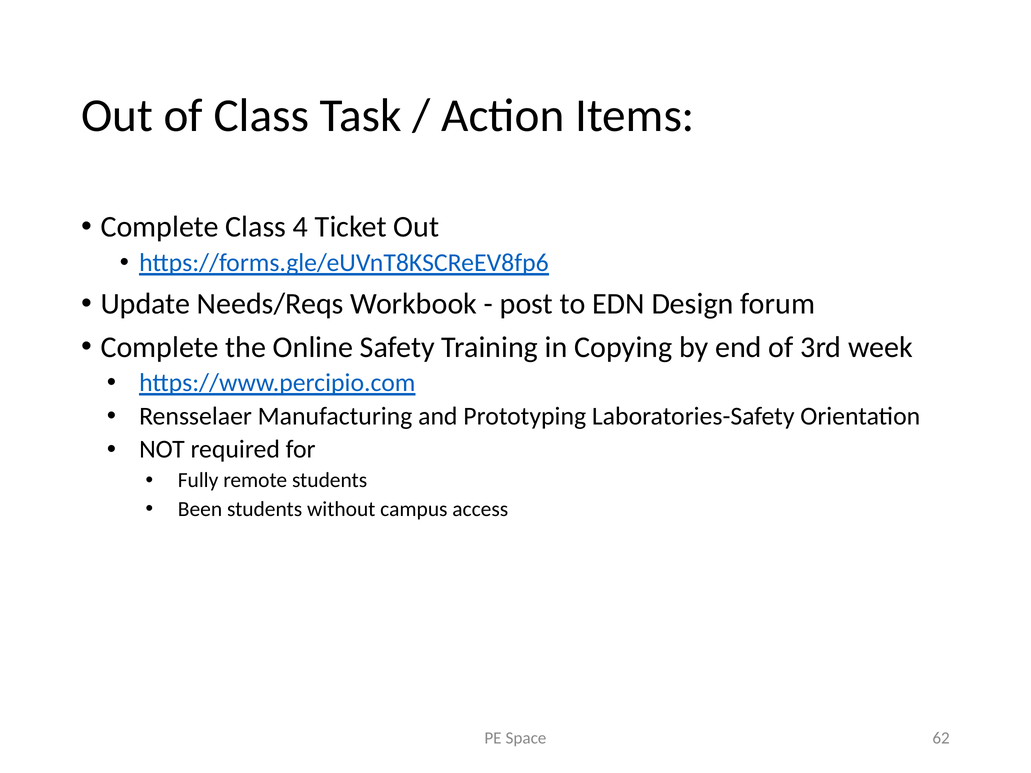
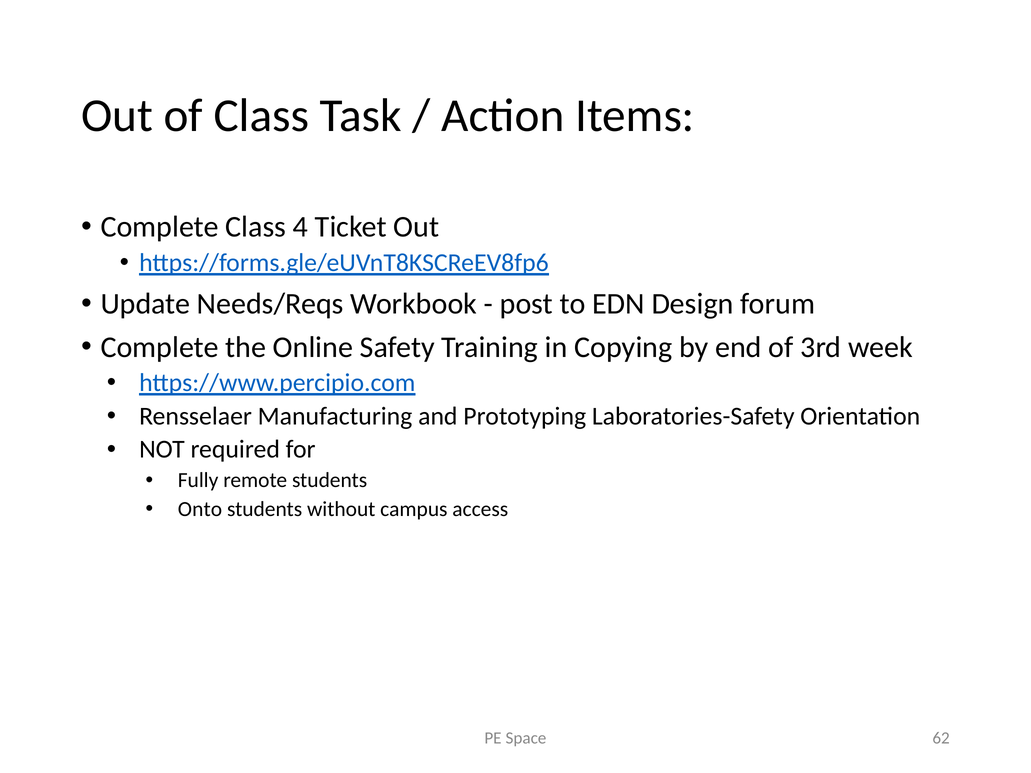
Been: Been -> Onto (200, 509)
